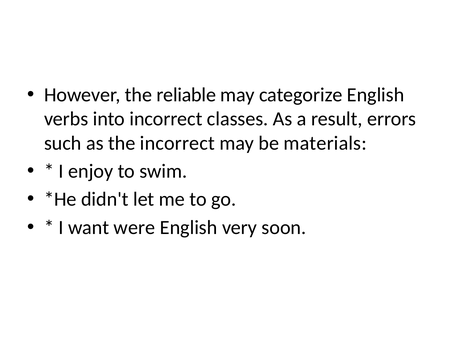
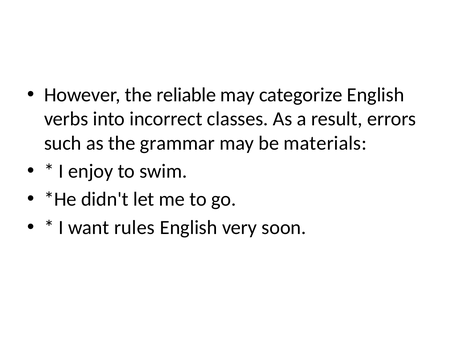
the incorrect: incorrect -> grammar (177, 143)
were: were -> rules (134, 227)
